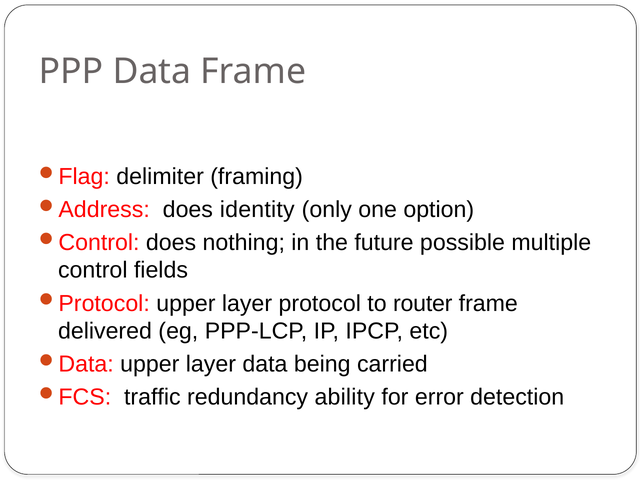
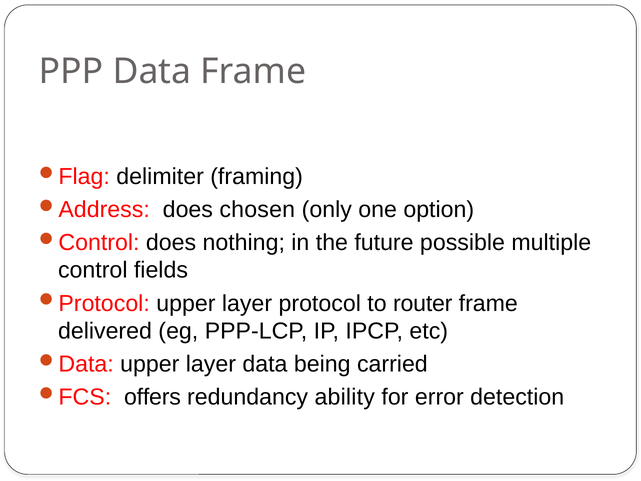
identity: identity -> chosen (257, 209)
traffic: traffic -> offers (152, 397)
